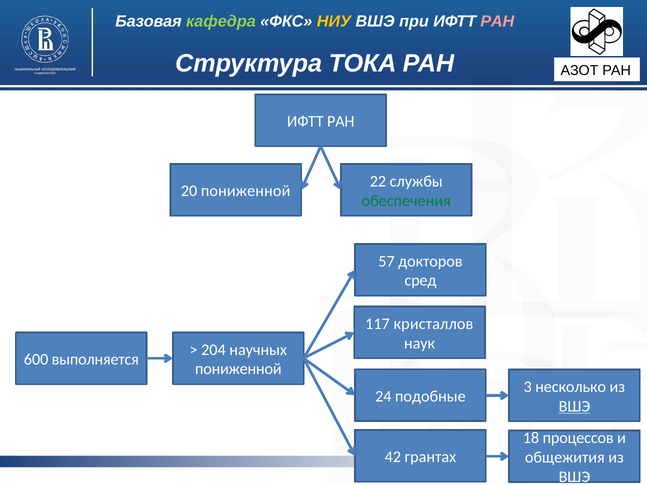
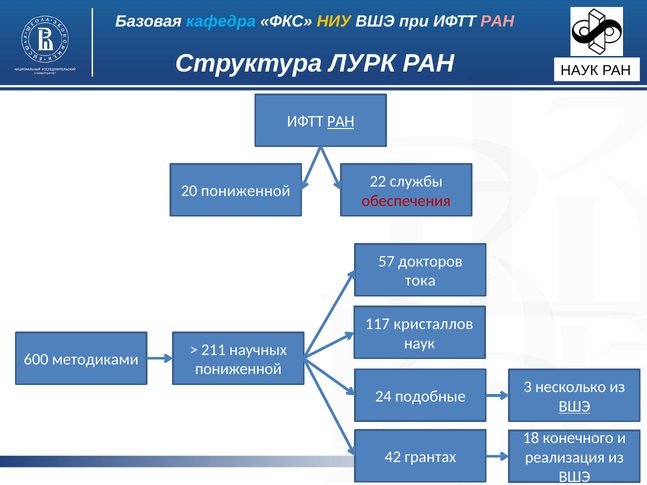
кафедра colour: light green -> light blue (221, 21)
ТОКА: ТОКА -> ЛУРК (362, 64)
АЗОТ: АЗОТ -> НАУК (579, 70)
РАН underline: none -> present (341, 122)
обеспечения colour: green -> red (406, 201)
сред: сред -> тока (420, 281)
204: 204 -> 211 (213, 350)
выполняется: выполняется -> методиками (95, 360)
процессов: процессов -> конечного (578, 438)
общежития: общежития -> реализация (565, 458)
